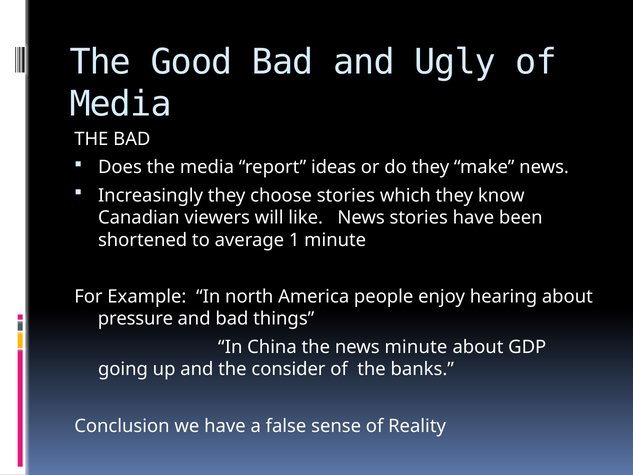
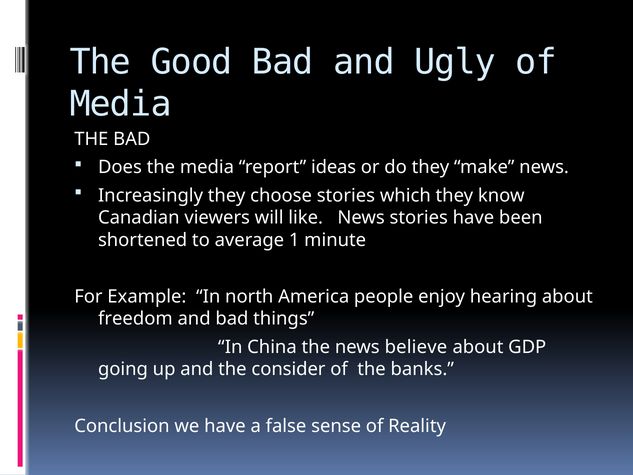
pressure: pressure -> freedom (135, 319)
news minute: minute -> believe (416, 347)
